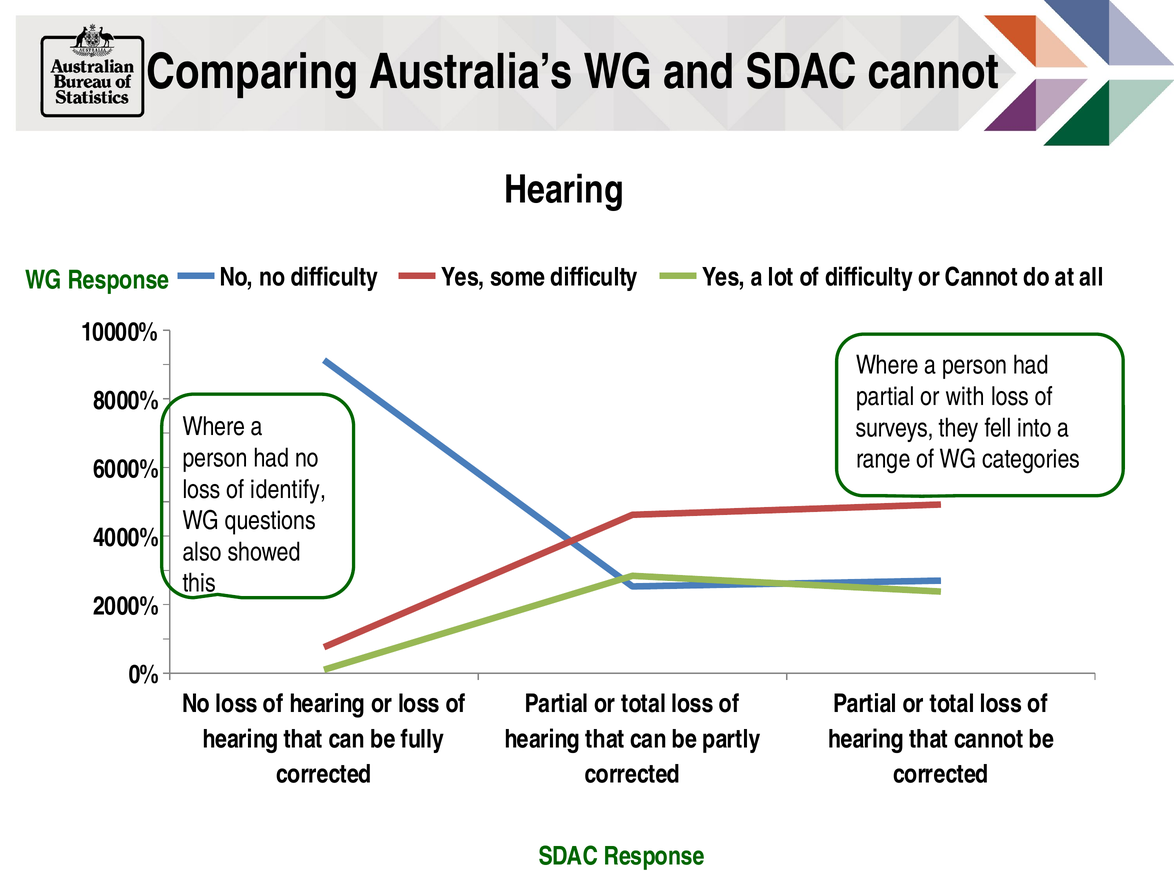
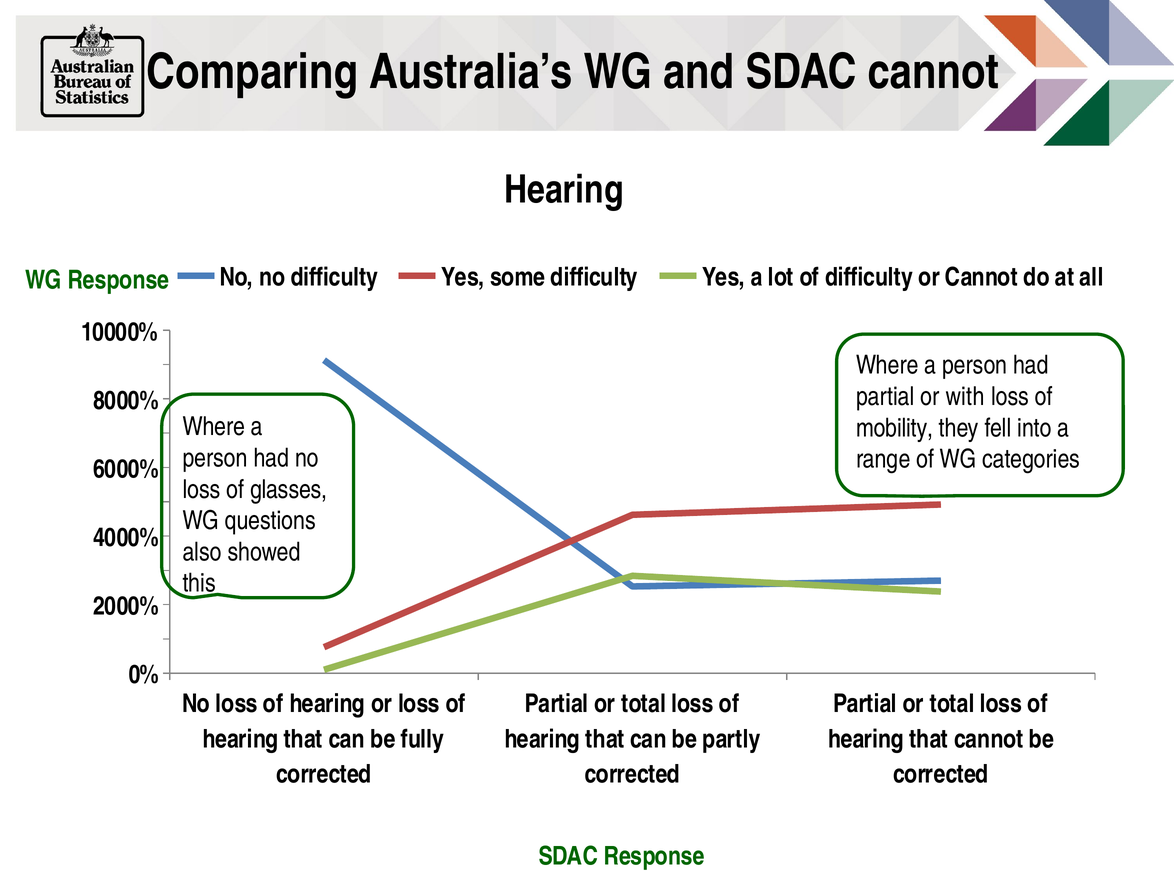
surveys: surveys -> mobility (895, 428)
identify: identify -> glasses (289, 489)
